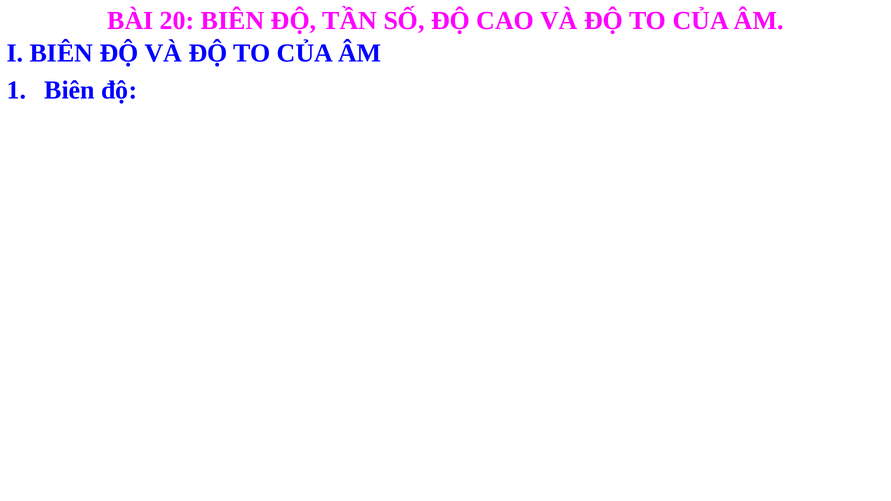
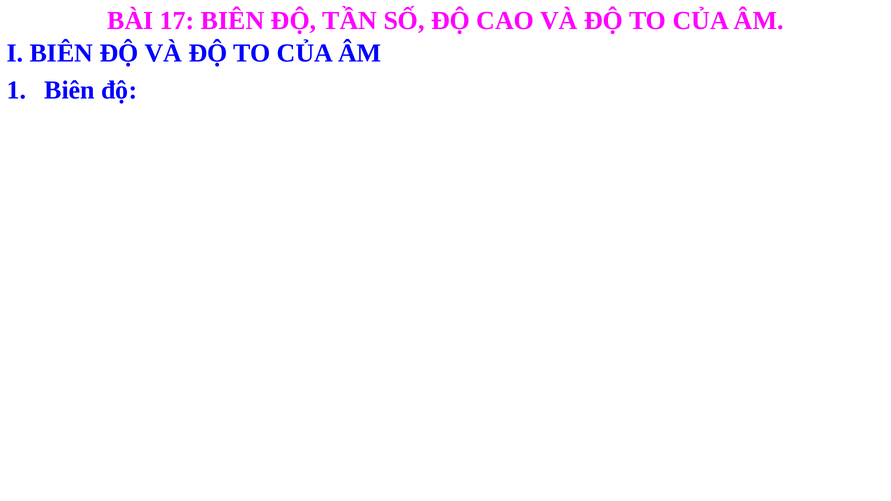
20: 20 -> 17 (177, 21)
